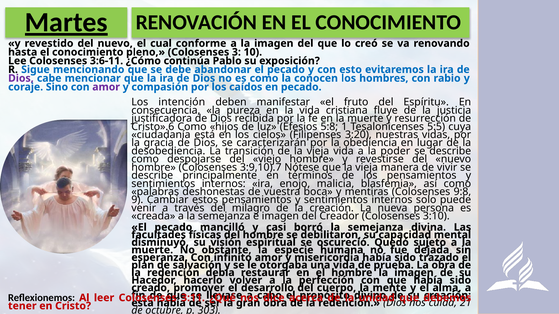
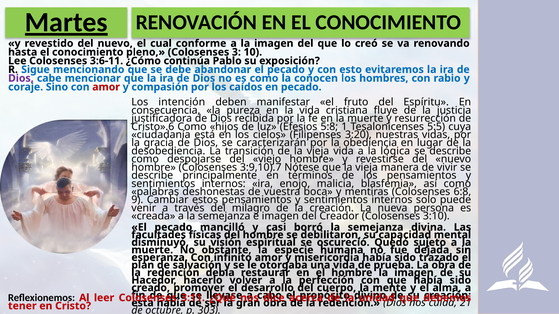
amor colour: purple -> red (106, 87)
poder: poder -> lógica (395, 151)
9:8: 9:8 -> 6:8 (462, 192)
